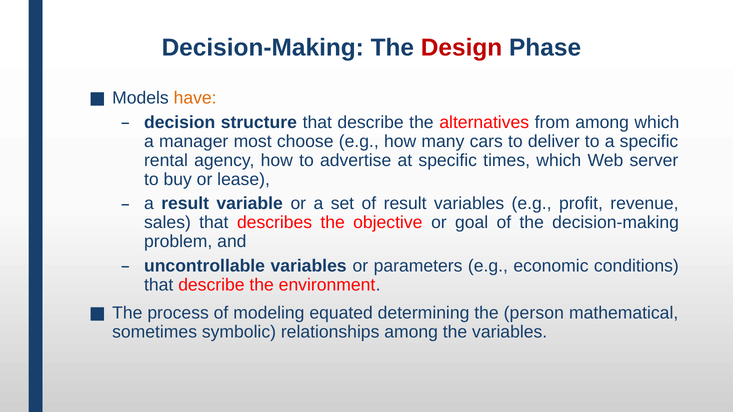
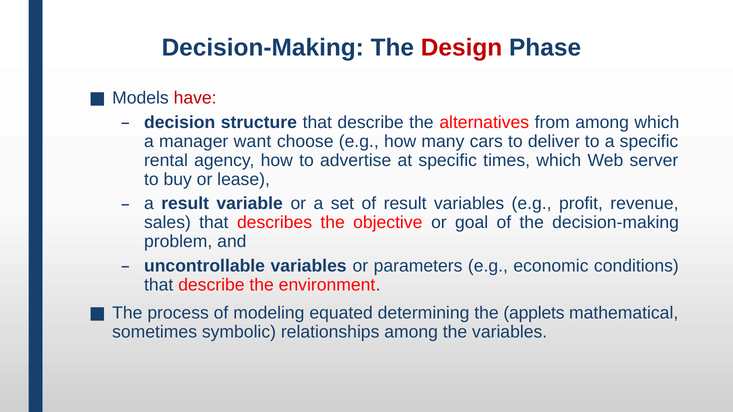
have colour: orange -> red (195, 98)
most: most -> want (253, 141)
person: person -> applets (534, 313)
